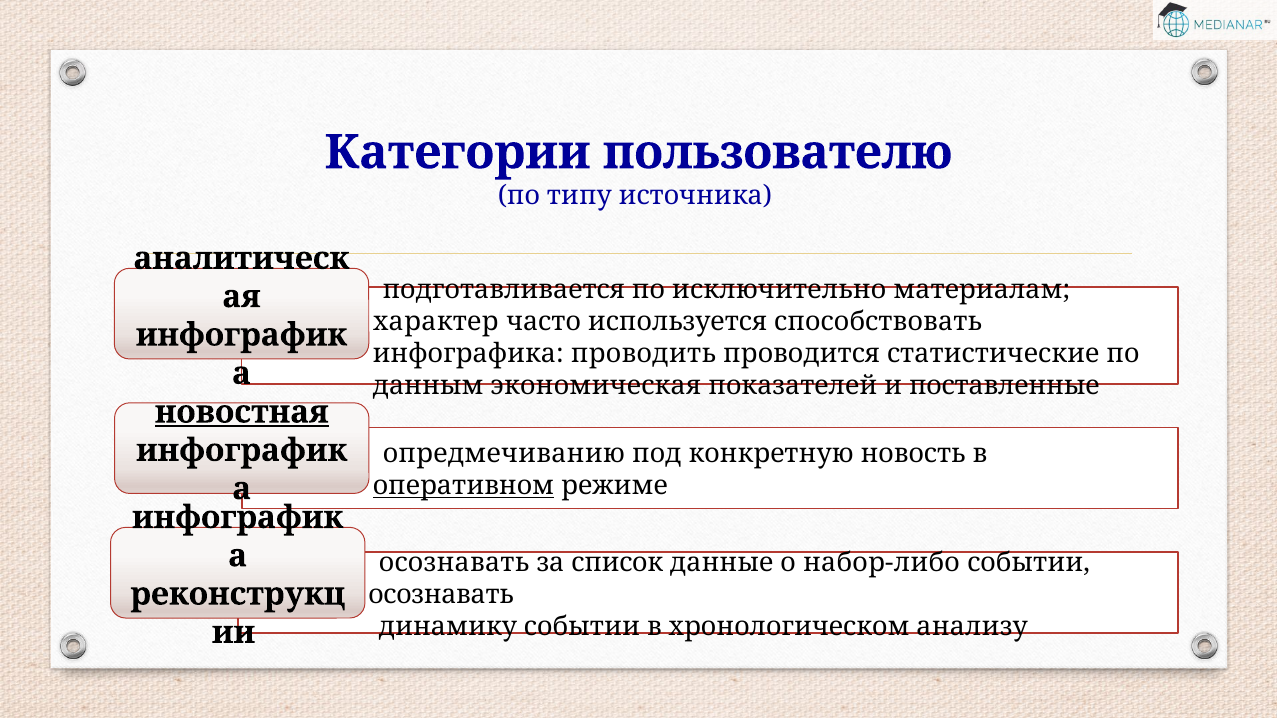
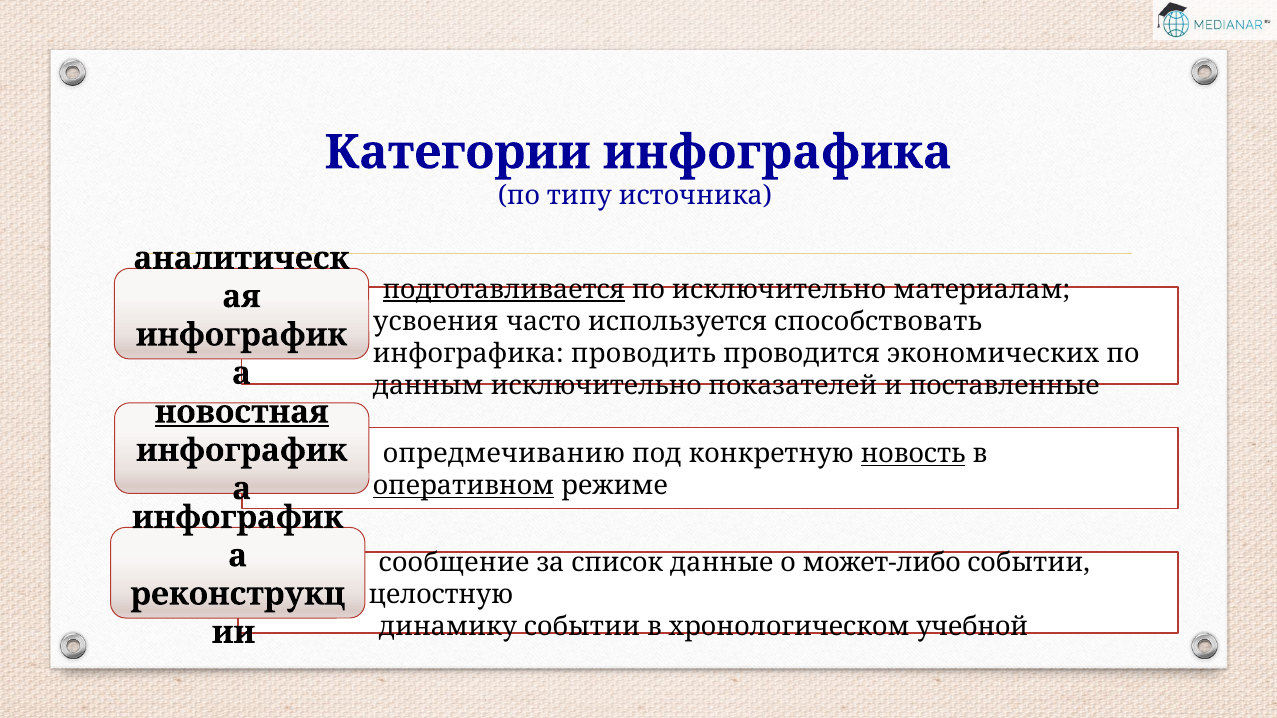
Категории пользователю: пользователю -> инфографика (777, 153)
подготавливается underline: none -> present (504, 290)
характер: характер -> усвоения (436, 322)
статистические: статистические -> экономических (993, 354)
данным экономическая: экономическая -> исключительно (596, 386)
новость underline: none -> present (913, 454)
осознавать: осознавать -> сообщение (454, 563)
набор-либо: набор-либо -> может-либо (882, 563)
осознавать: осознавать -> целостную (441, 595)
анализу: анализу -> учебной (972, 627)
